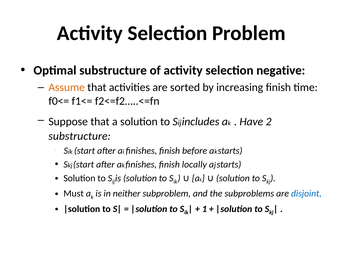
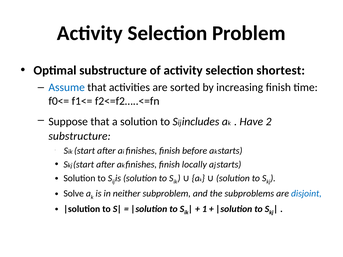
negative: negative -> shortest (281, 70)
Assume colour: orange -> blue (67, 88)
Must: Must -> Solve (74, 194)
